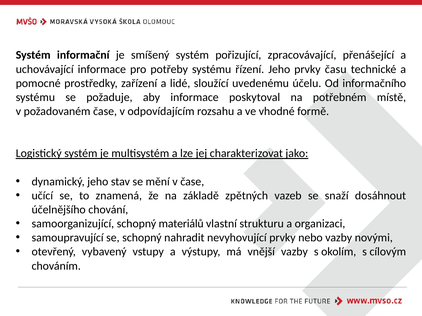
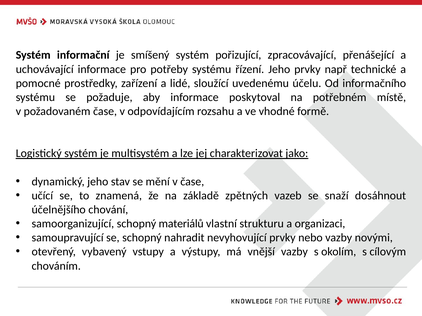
času: času -> např (336, 69)
